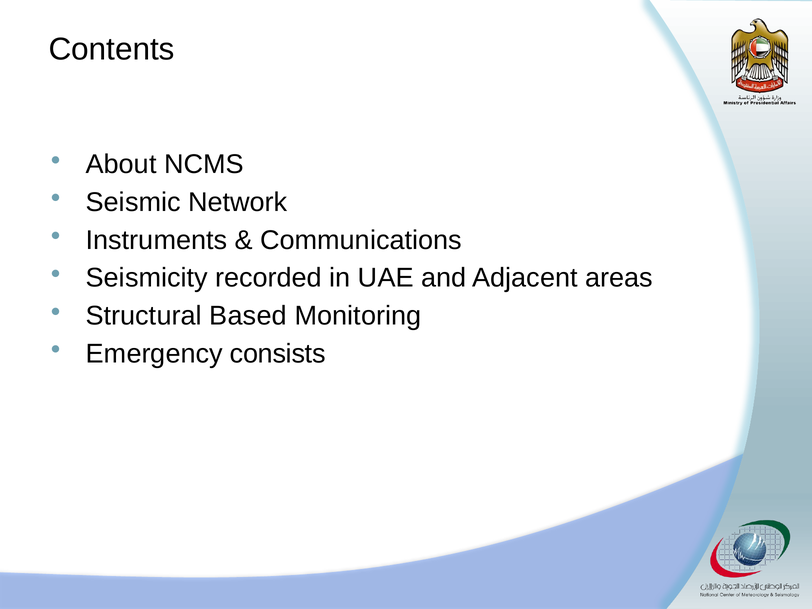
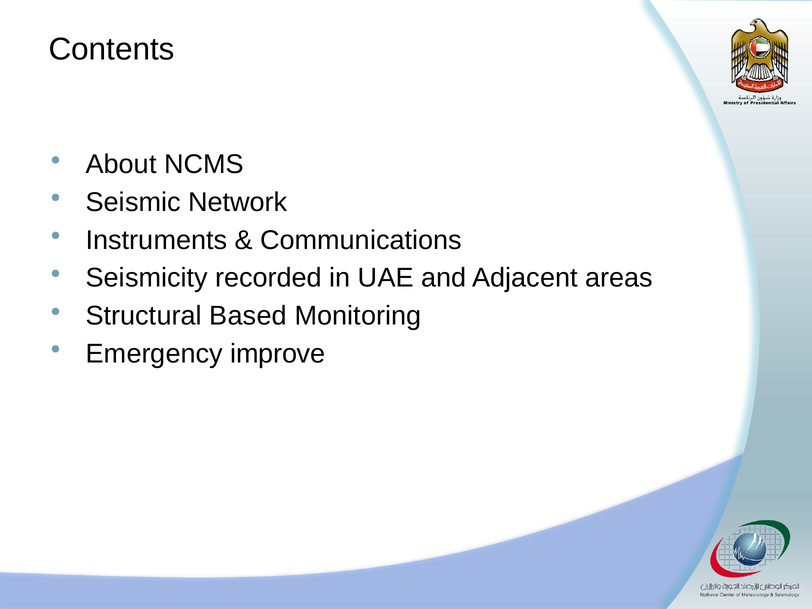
consists: consists -> improve (278, 354)
